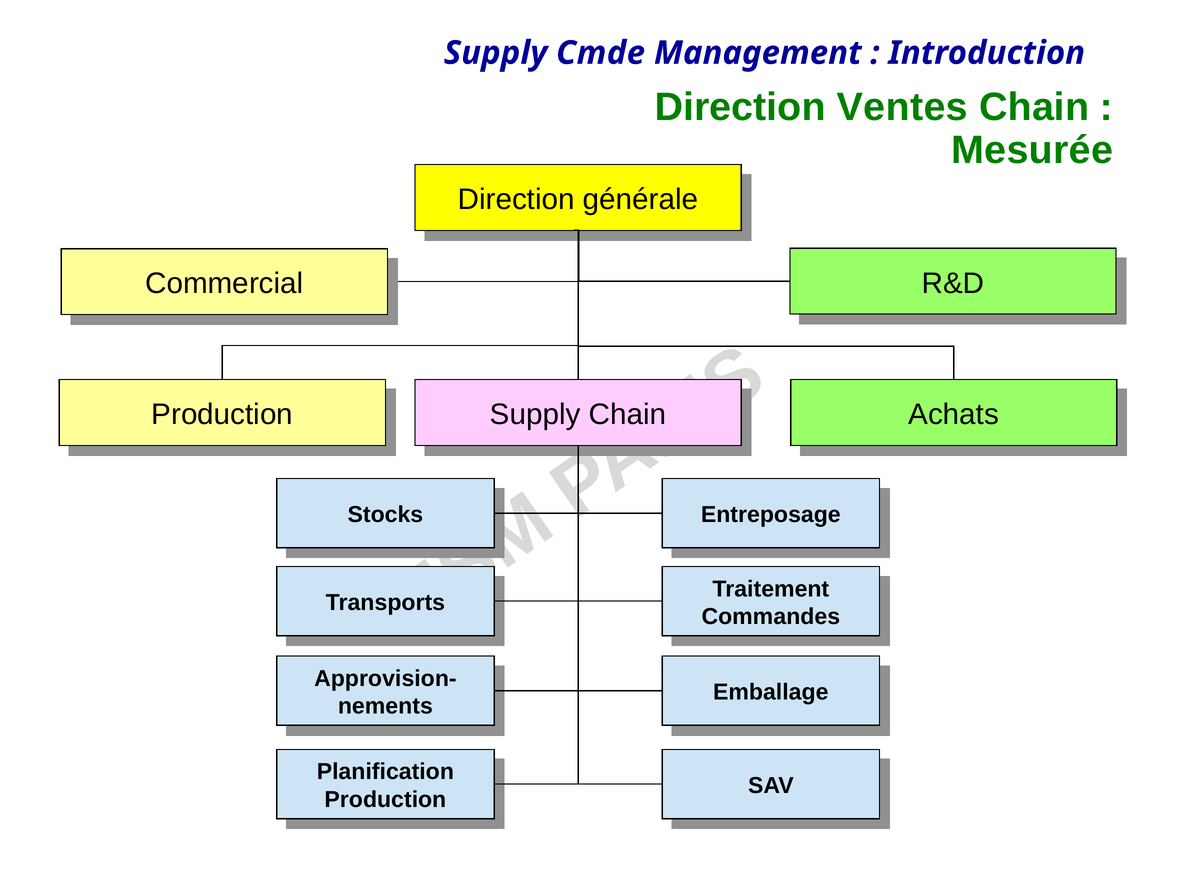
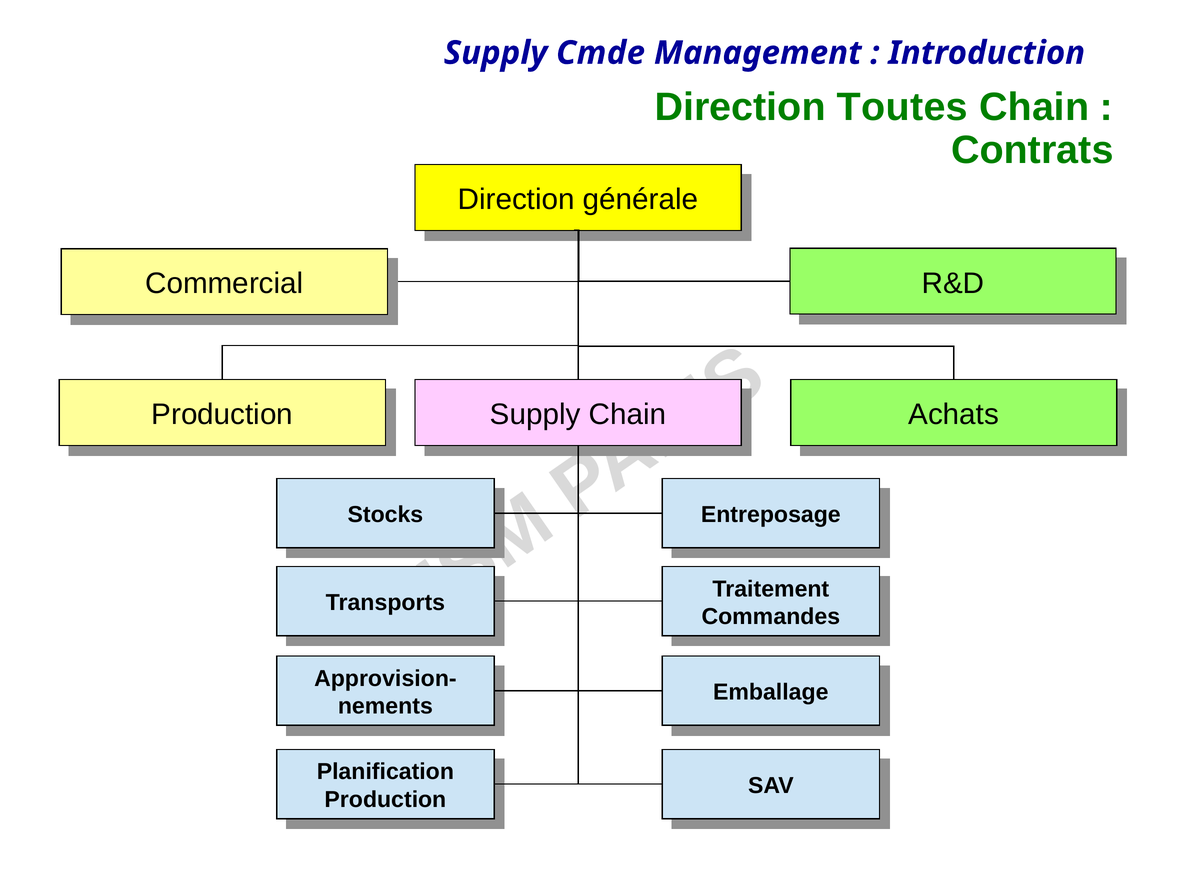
Ventes: Ventes -> Toutes (902, 107)
Mesurée: Mesurée -> Contrats (1032, 150)
